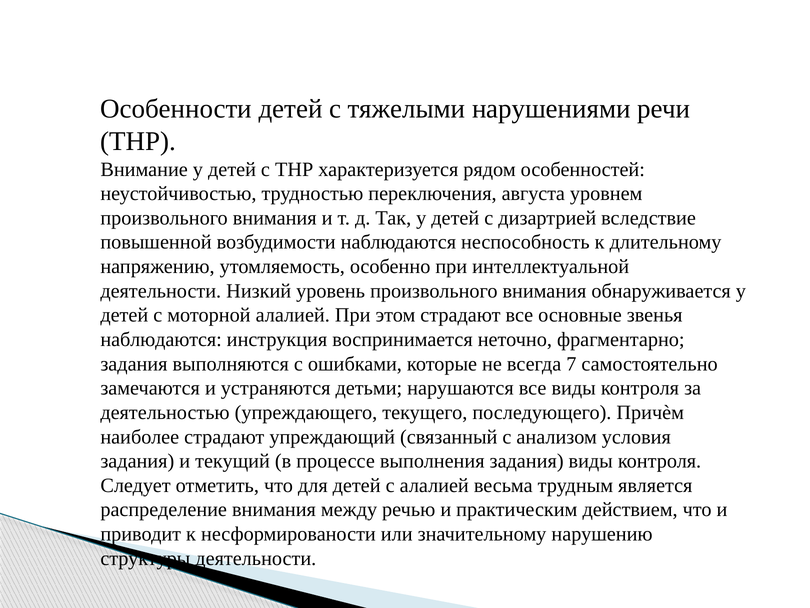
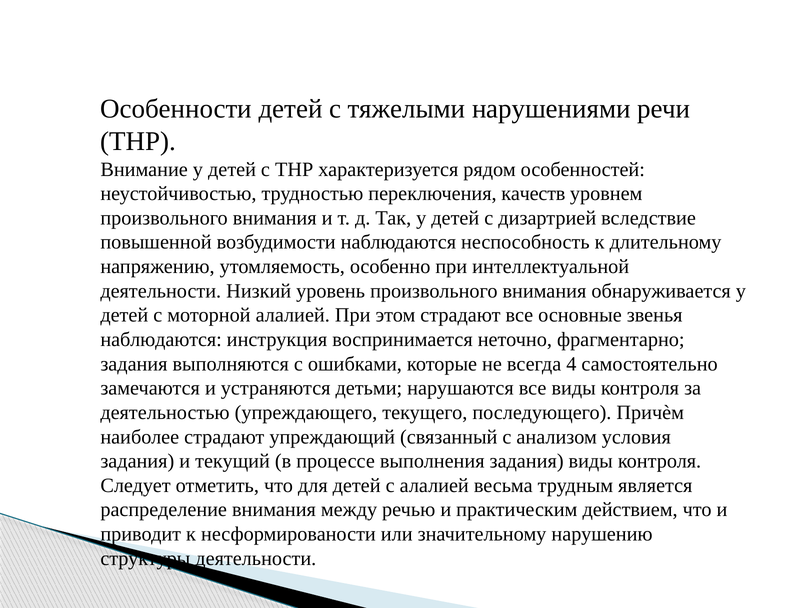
августа: августа -> качеств (533, 193)
7: 7 -> 4 (571, 364)
